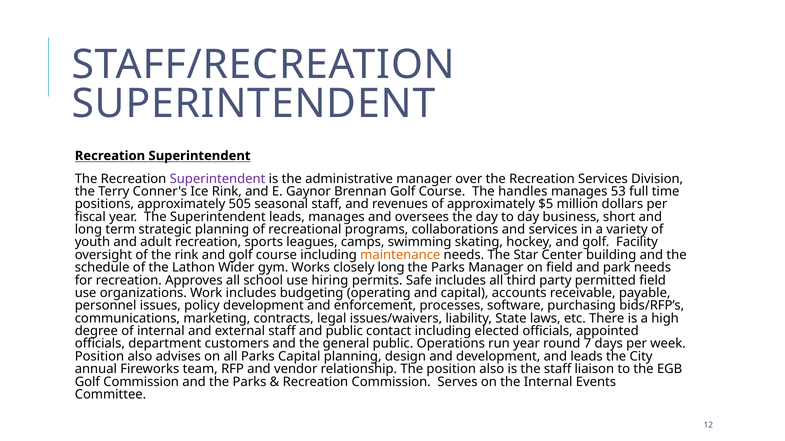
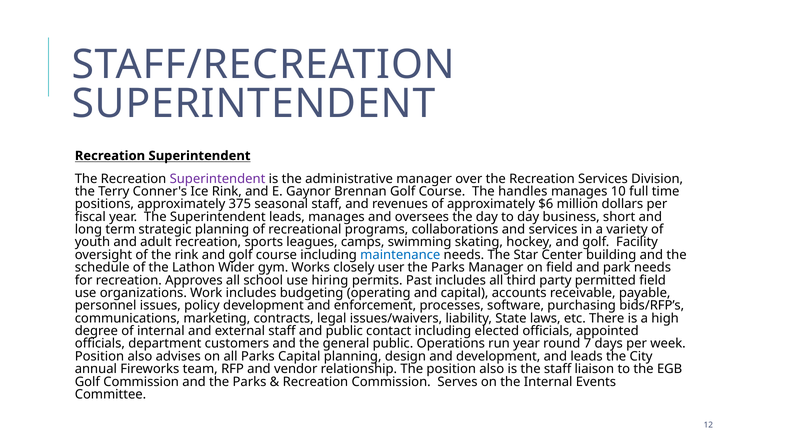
53: 53 -> 10 (618, 192)
505: 505 -> 375 (240, 204)
$5: $5 -> $6 (546, 204)
maintenance colour: orange -> blue (400, 255)
closely long: long -> user (391, 268)
Safe: Safe -> Past (419, 281)
